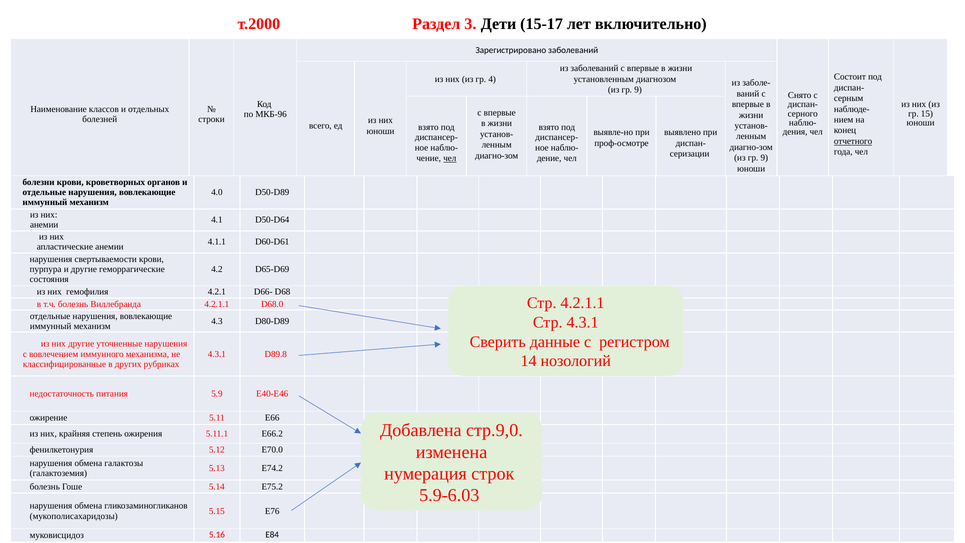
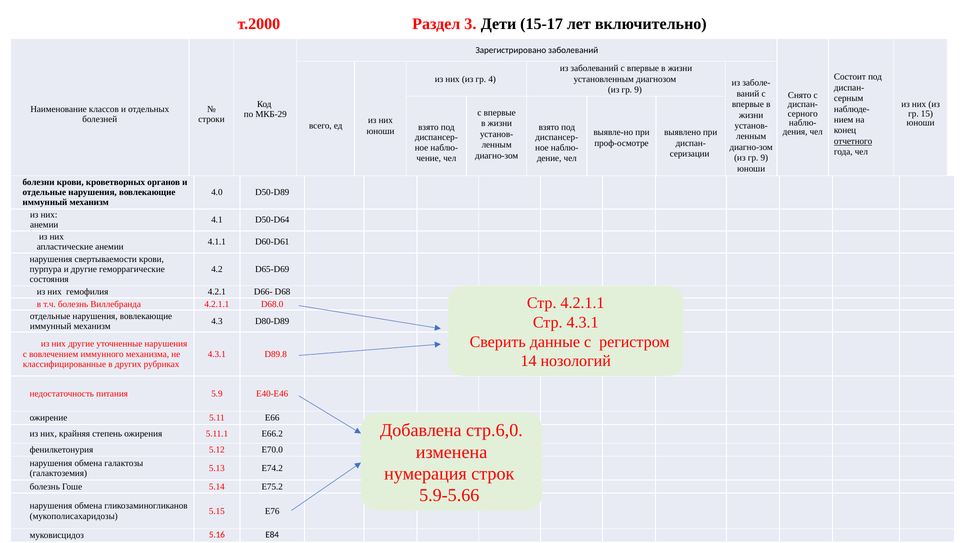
МКБ-96: МКБ-96 -> МКБ-29 (271, 114)
чел underline: present -> none (450, 158)
стр.9,0: стр.9,0 -> стр.6,0 (494, 430)
5.9-6.03: 5.9-6.03 -> 5.9-5.66 (449, 495)
